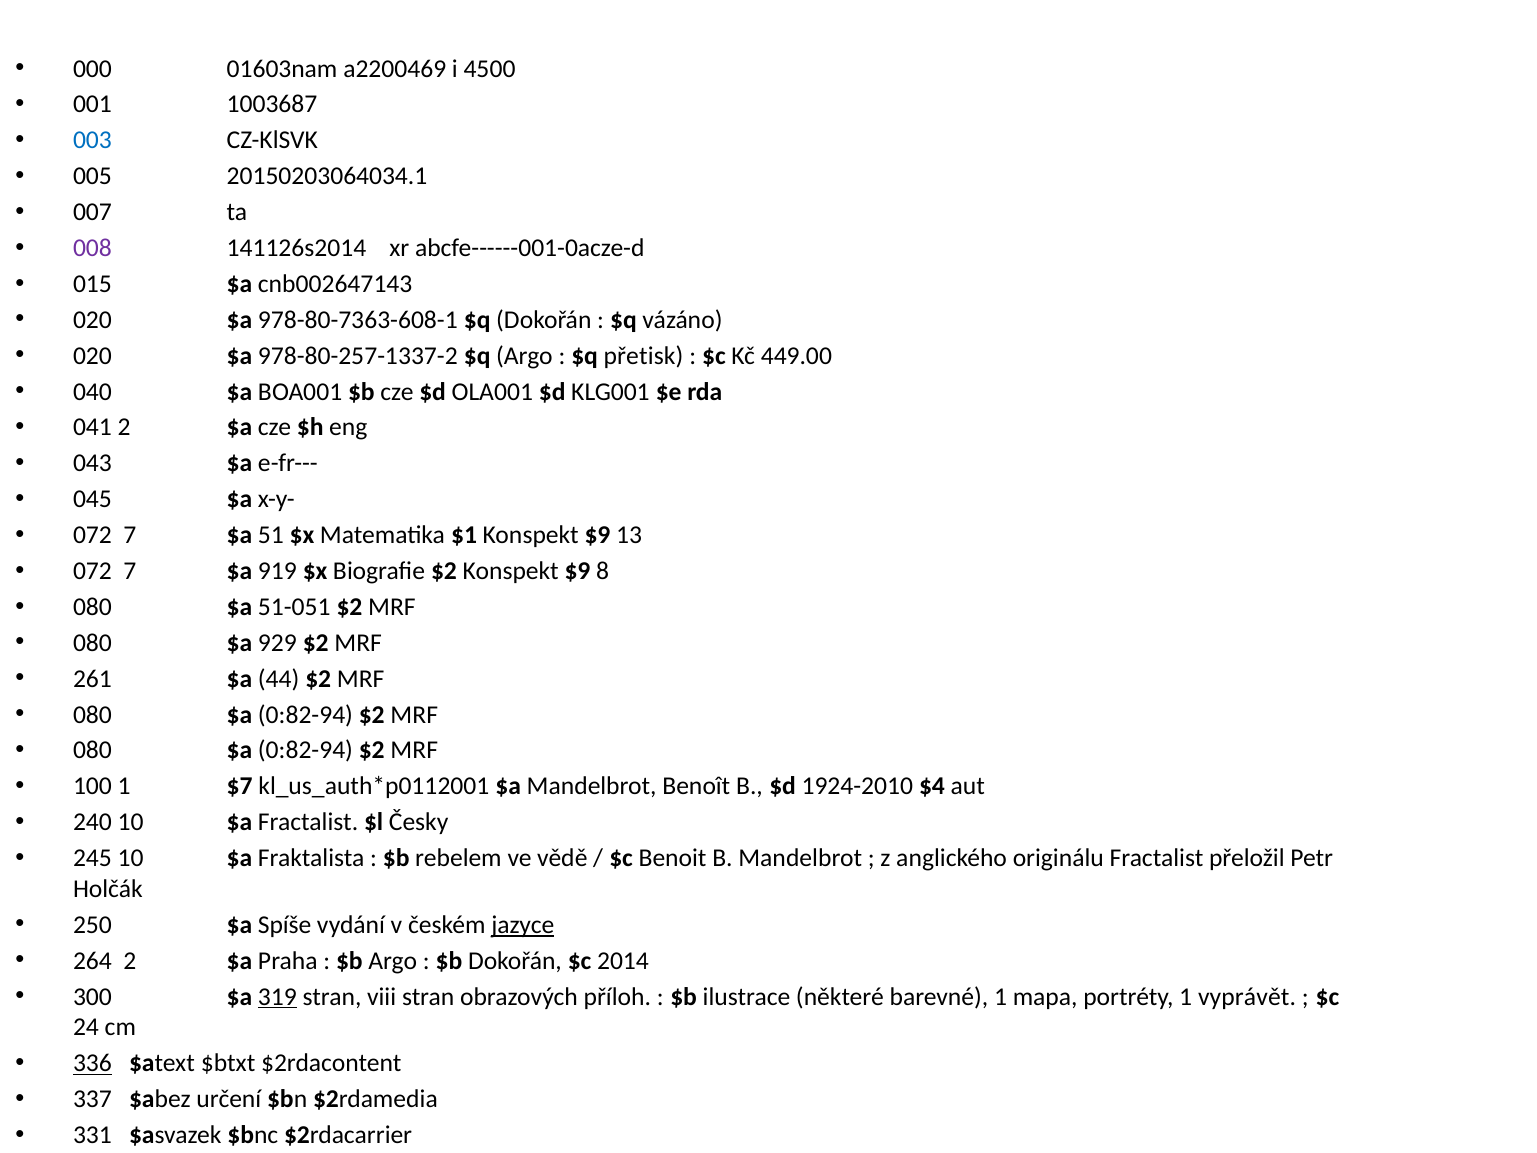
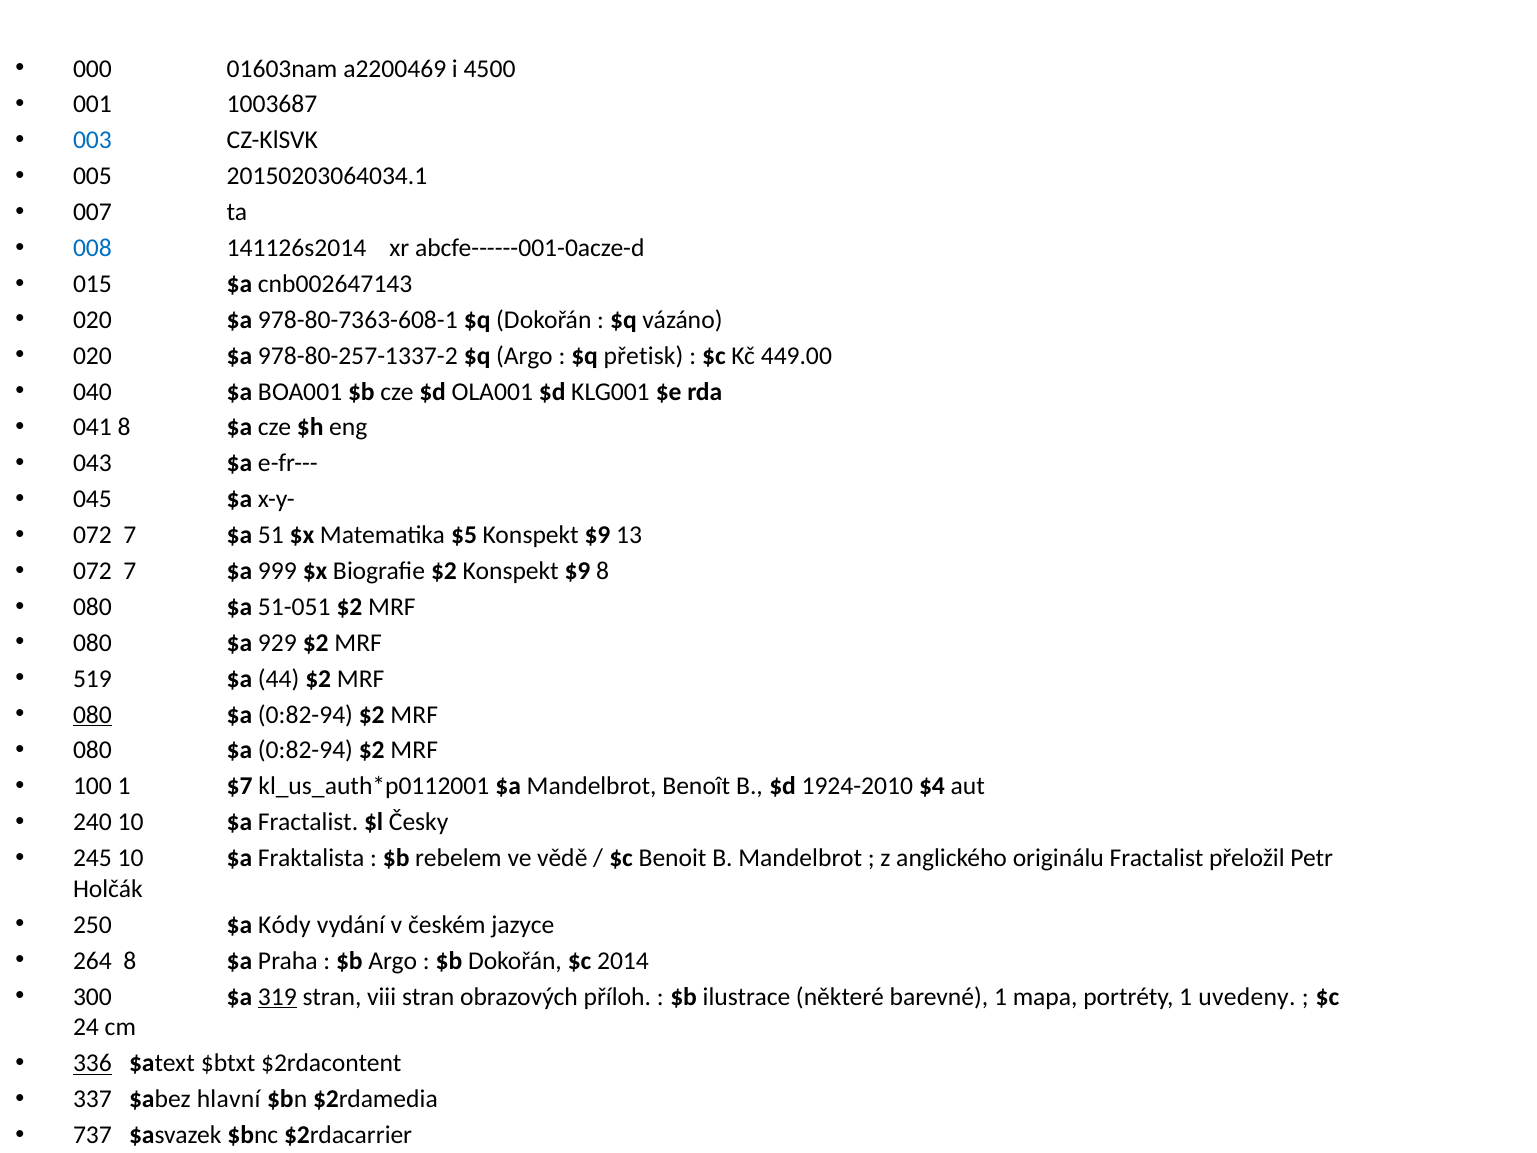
008 colour: purple -> blue (92, 248)
041 2: 2 -> 8 (124, 427)
$1: $1 -> $5 (464, 535)
919: 919 -> 999 (277, 571)
261: 261 -> 519 (92, 679)
080 underline: none -> present (92, 714)
Spíše: Spíše -> Kódy (284, 925)
jazyce underline: present -> none (523, 925)
264 2: 2 -> 8 (130, 961)
vyprávět: vyprávět -> uvedeny (1247, 996)
určení: určení -> hlavní (229, 1099)
331: 331 -> 737 (92, 1135)
